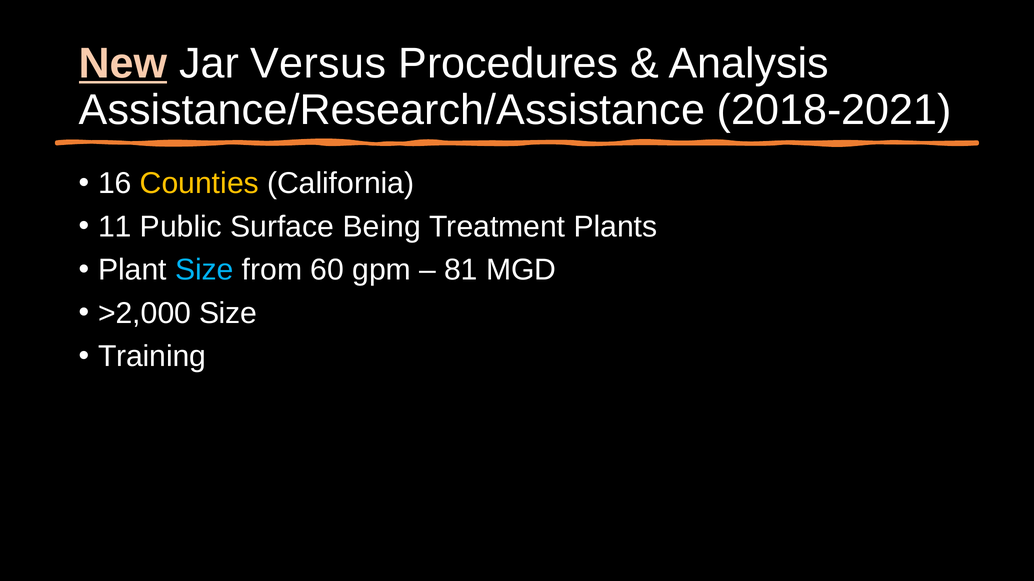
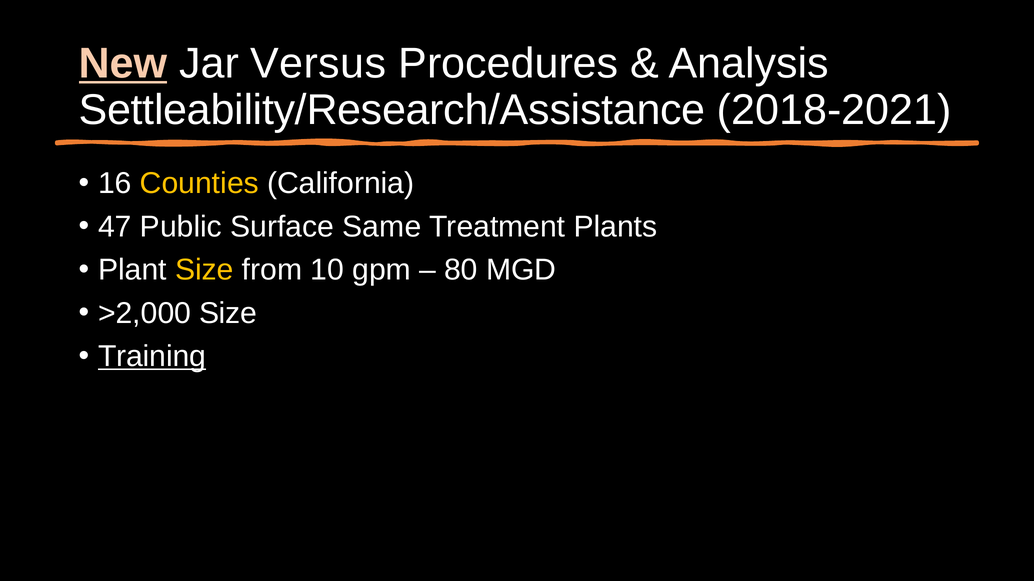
Assistance/Research/Assistance: Assistance/Research/Assistance -> Settleability/Research/Assistance (392, 110)
11: 11 -> 47 (115, 227)
Being: Being -> Same (382, 227)
Size colour: light blue -> yellow (204, 270)
60: 60 -> 10 (327, 270)
81: 81 -> 80 (461, 270)
Training underline: none -> present (152, 357)
